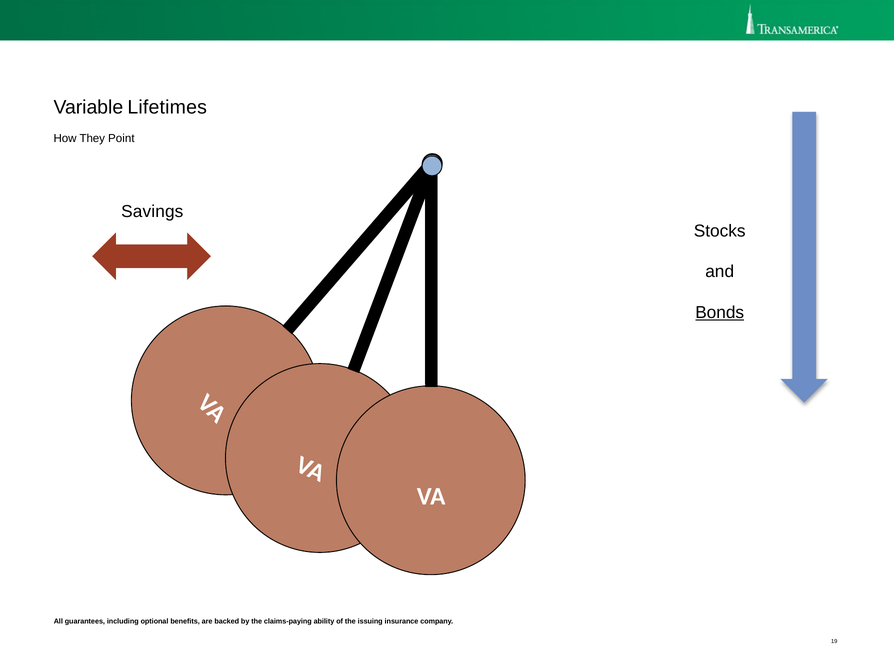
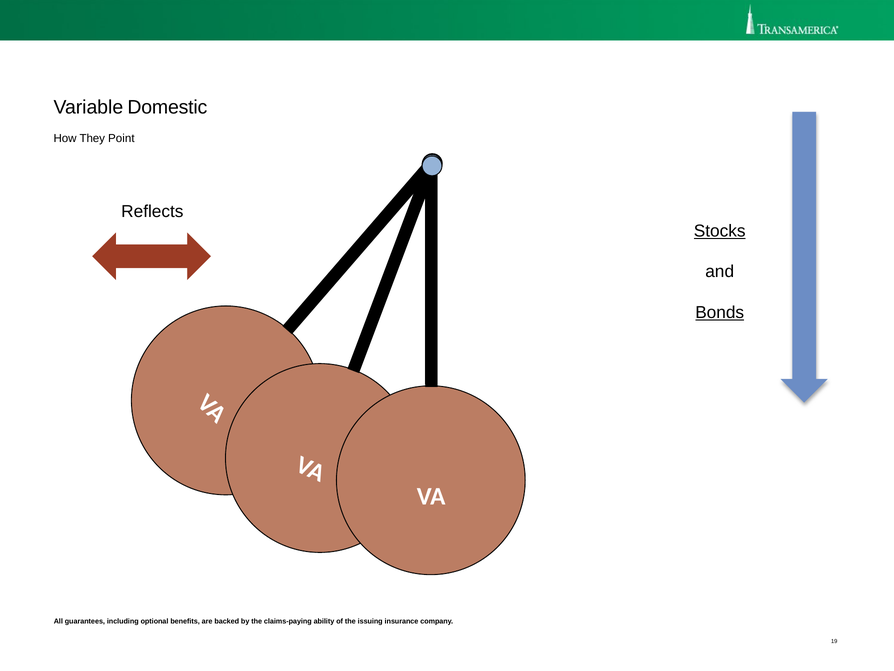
Lifetimes: Lifetimes -> Domestic (167, 107)
Savings: Savings -> Reflects (152, 211)
Stocks underline: none -> present (720, 231)
